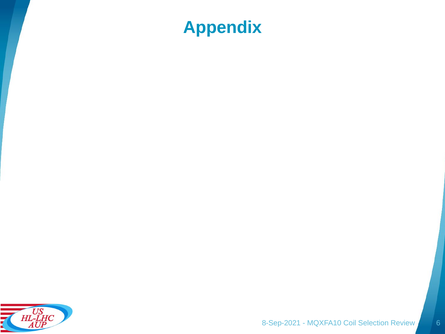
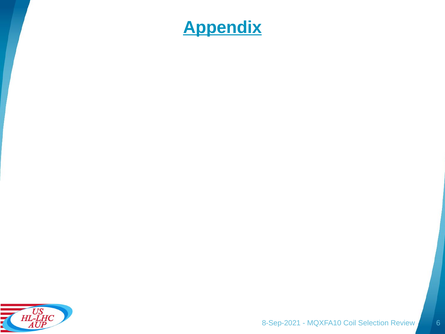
Appendix underline: none -> present (222, 27)
